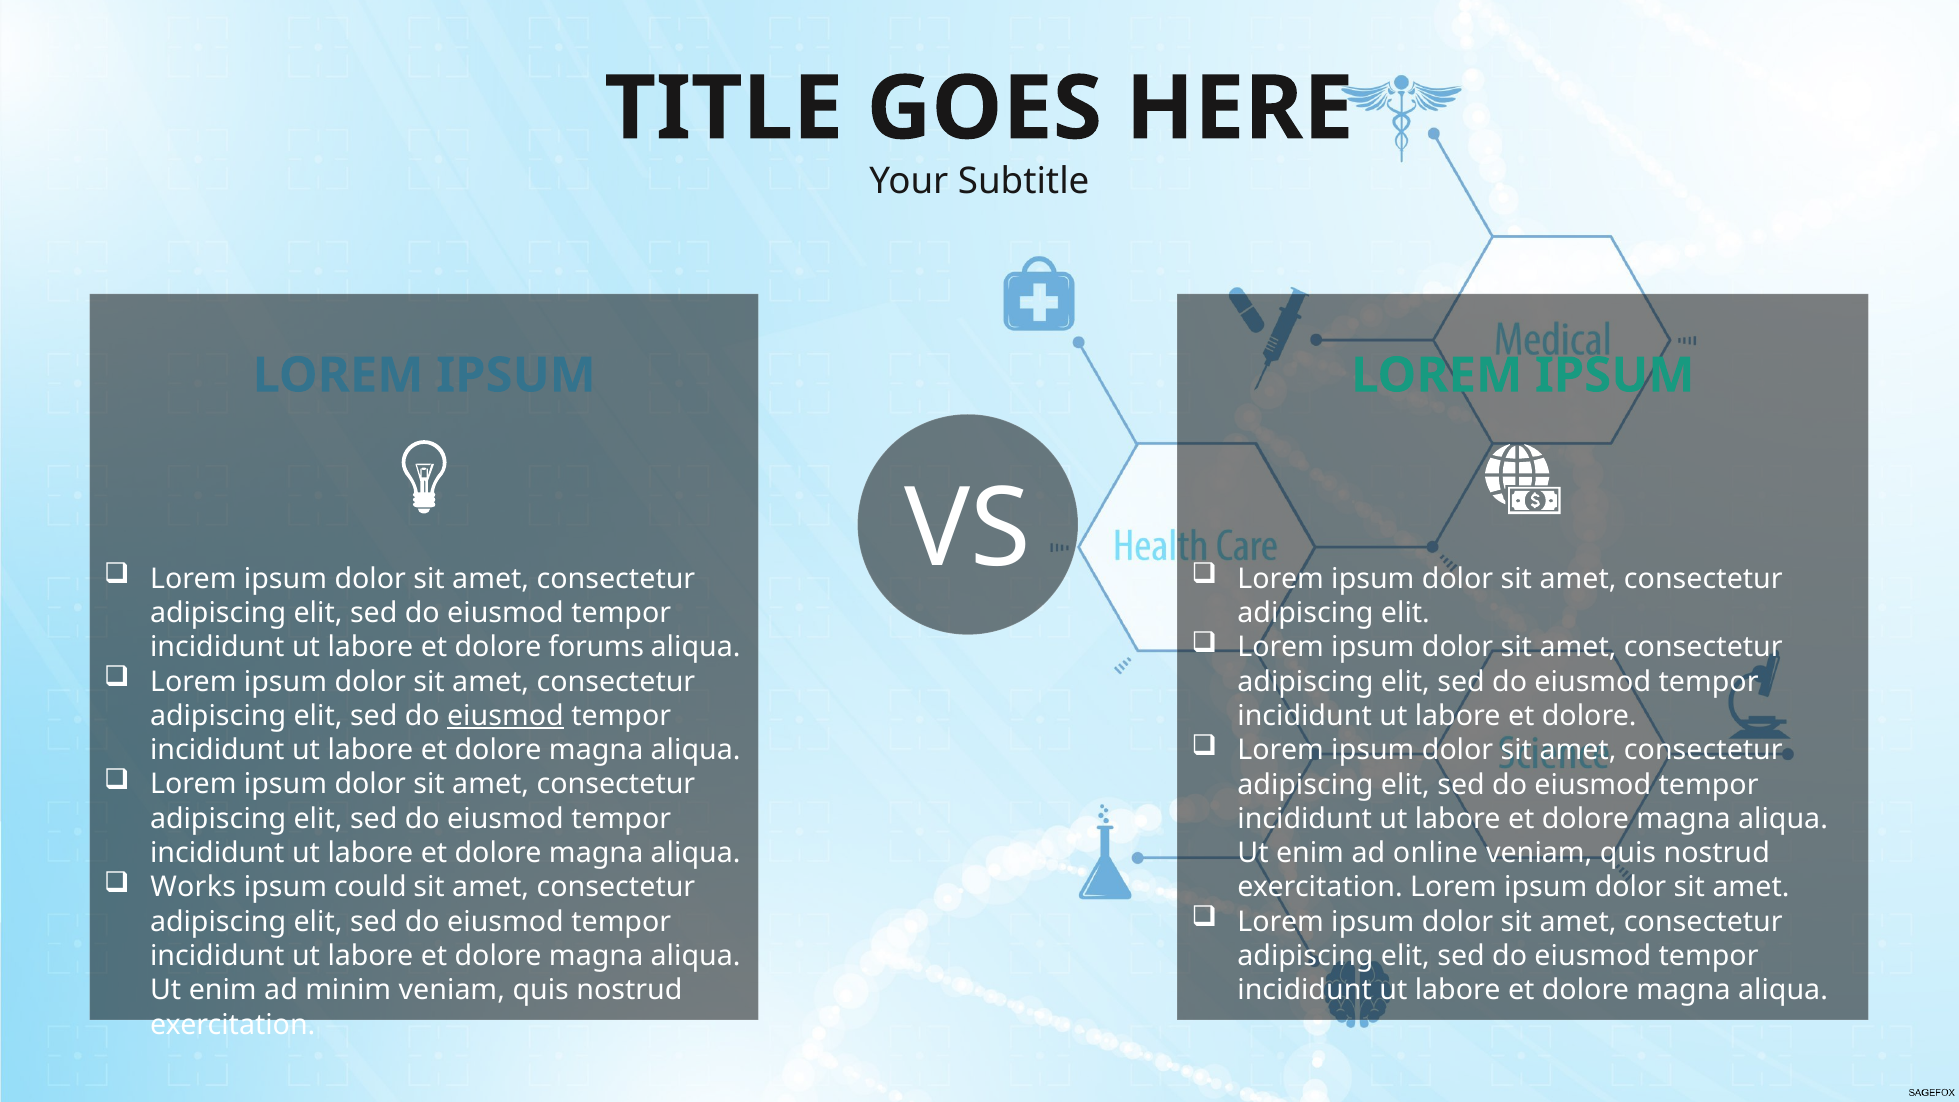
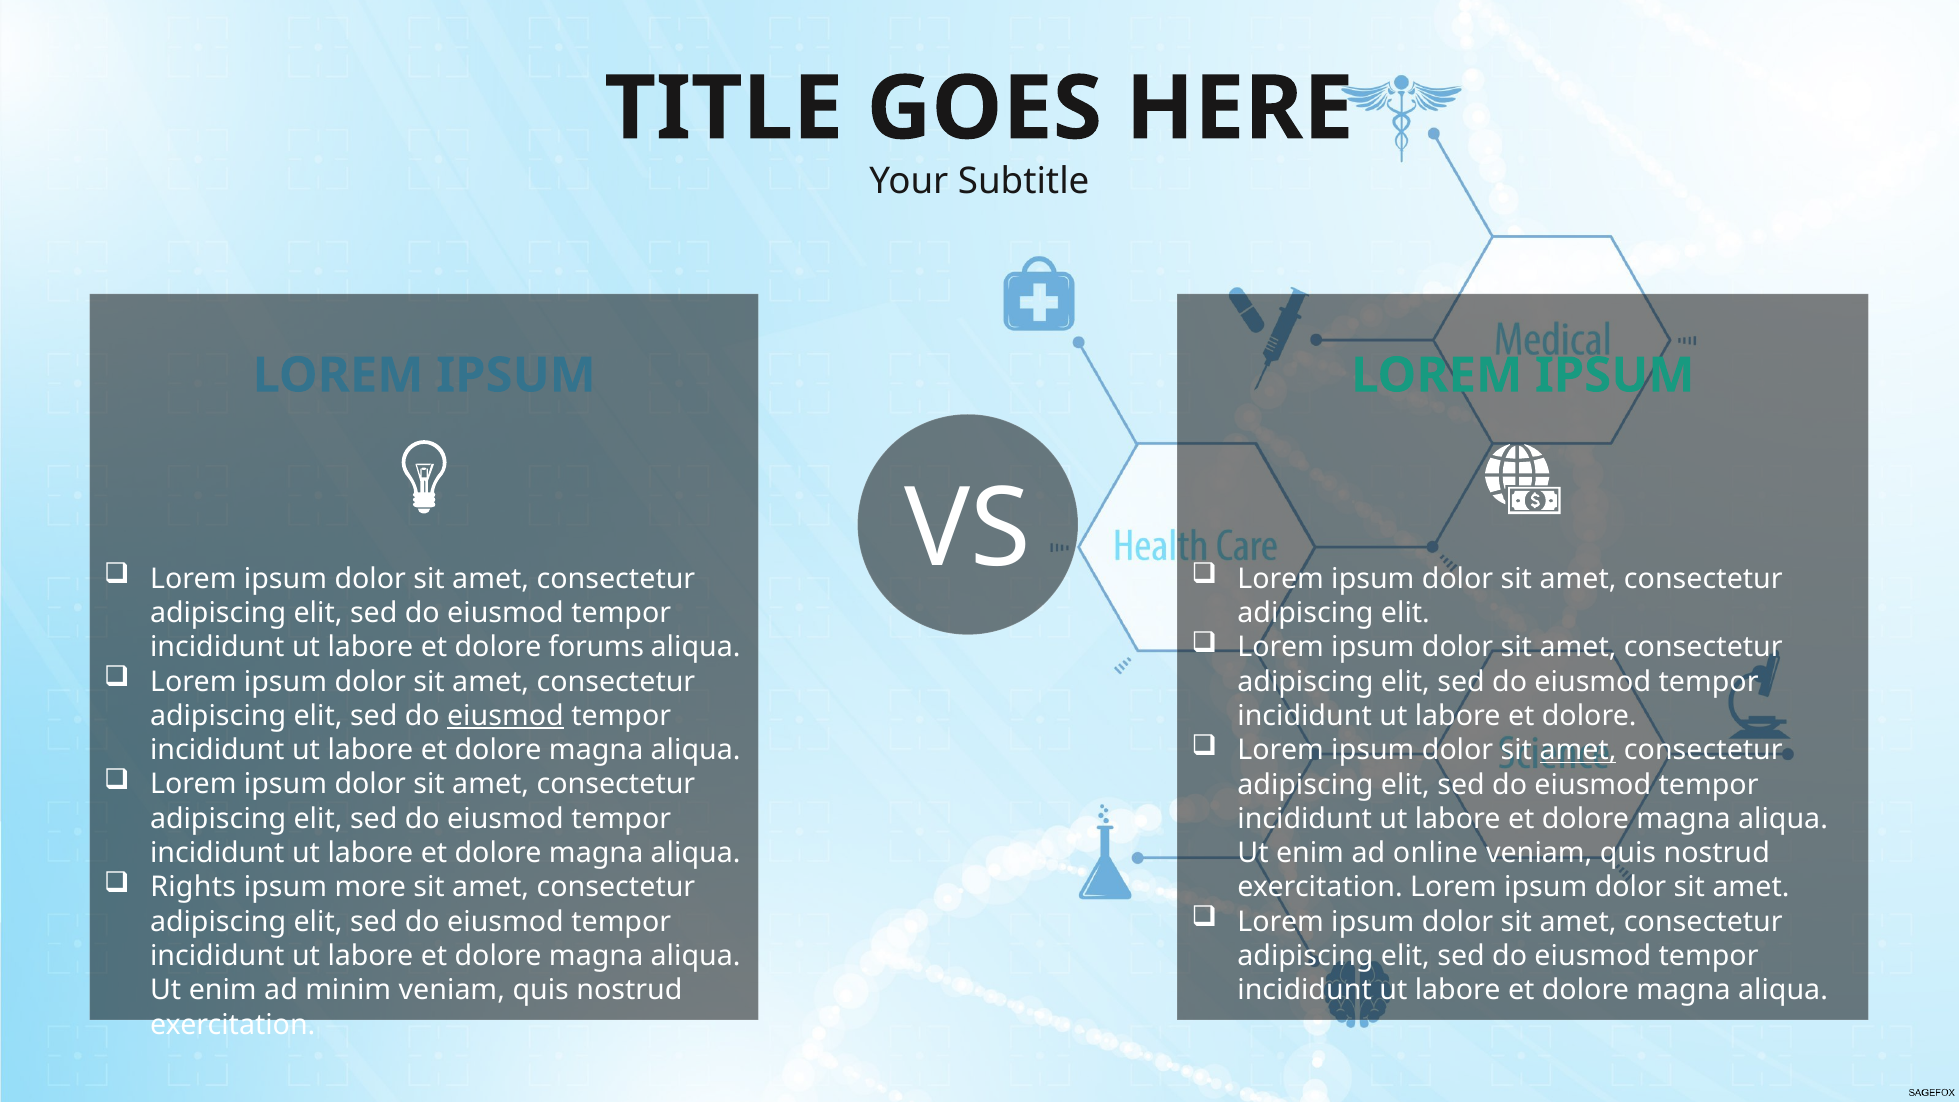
amet underline: none -> present (1578, 750)
Works: Works -> Rights (193, 887)
could: could -> more (370, 887)
